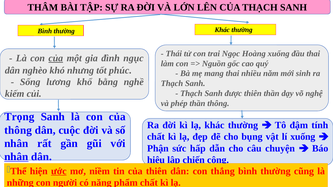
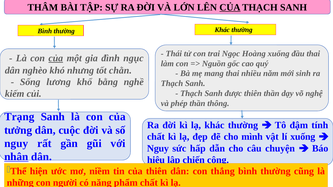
CỦA underline: none -> present (230, 7)
phúc: phúc -> chằn (120, 70)
Trọng: Trọng -> Trạng (19, 117)
thông: thông -> tưởng (18, 130)
bụng: bụng -> mình (252, 137)
nhân: nhân -> nguy (16, 144)
Phận: Phận -> Nguy (158, 149)
ước underline: present -> none (59, 171)
